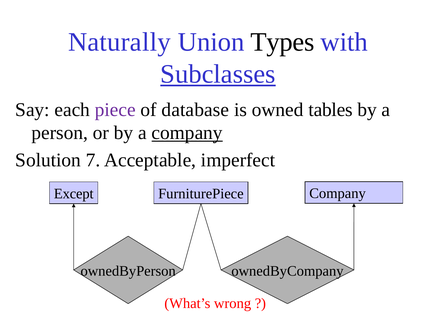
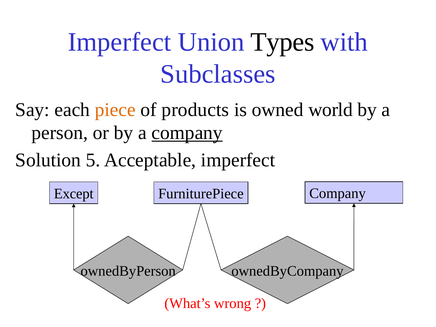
Naturally: Naturally -> Imperfect (119, 42)
Subclasses underline: present -> none (218, 74)
piece colour: purple -> orange (115, 110)
database: database -> products (195, 110)
tables: tables -> world (331, 110)
7: 7 -> 5 (93, 160)
